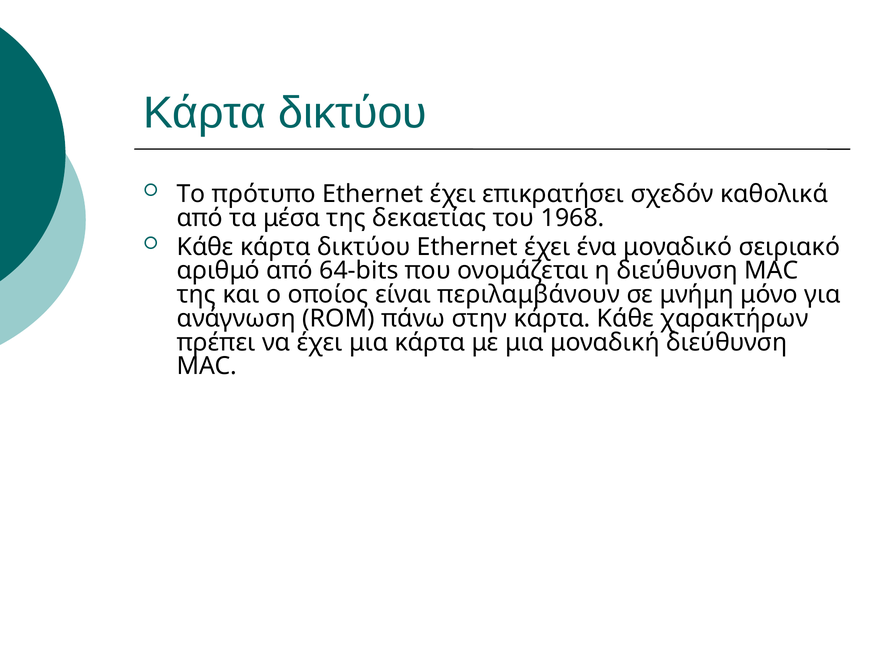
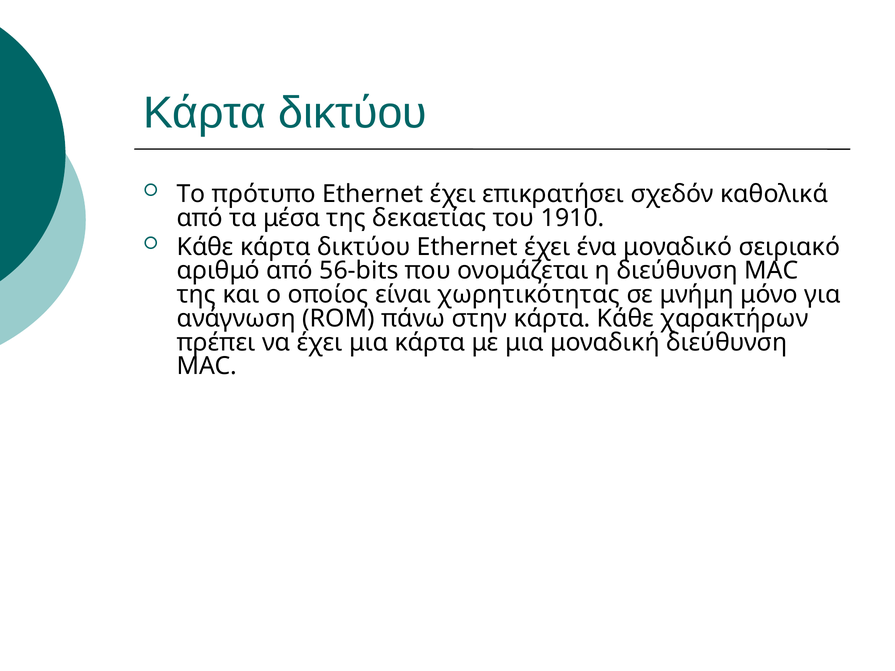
1968: 1968 -> 1910 (573, 218)
64-bits: 64-bits -> 56-bits (359, 271)
περιλαμβάνουν: περιλαμβάνουν -> χωρητικότητας (529, 295)
